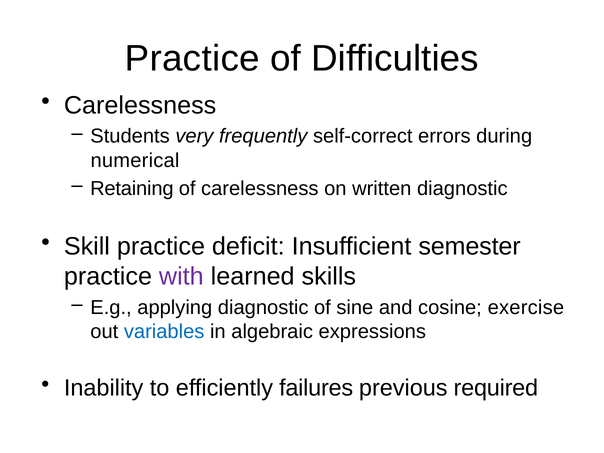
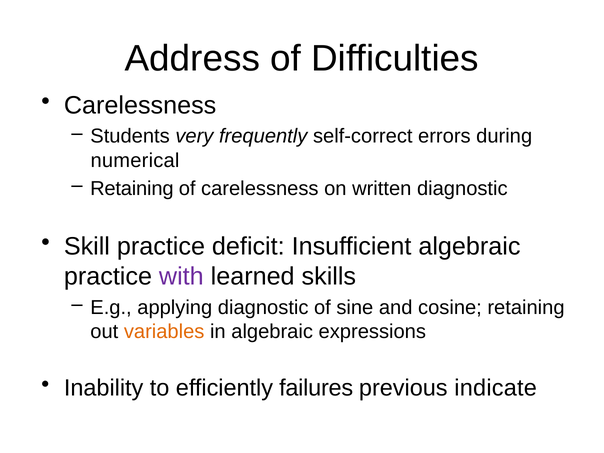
Practice: Practice -> Address (192, 58)
Insufficient semester: semester -> algebraic (469, 246)
cosine exercise: exercise -> retaining (526, 307)
variables colour: blue -> orange (164, 332)
required: required -> indicate (496, 388)
